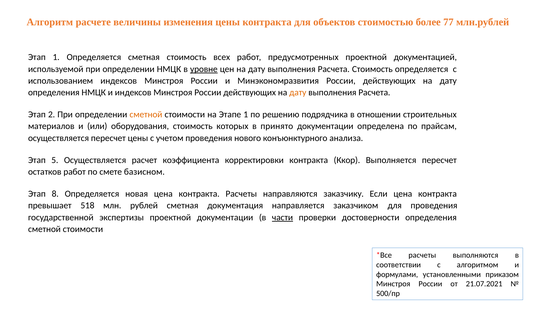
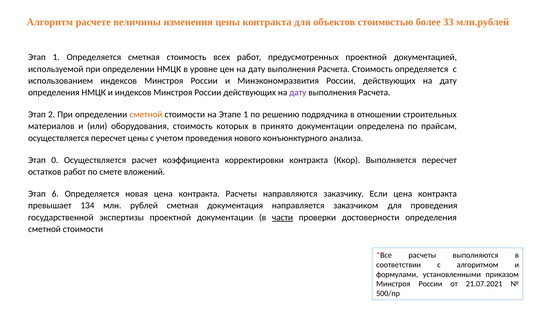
77: 77 -> 33 (448, 22)
уровне underline: present -> none (204, 69)
дату colour: orange -> purple (298, 92)
5: 5 -> 0 (55, 160)
базисном: базисном -> вложений (144, 172)
8: 8 -> 6 (55, 194)
518: 518 -> 134 (87, 205)
